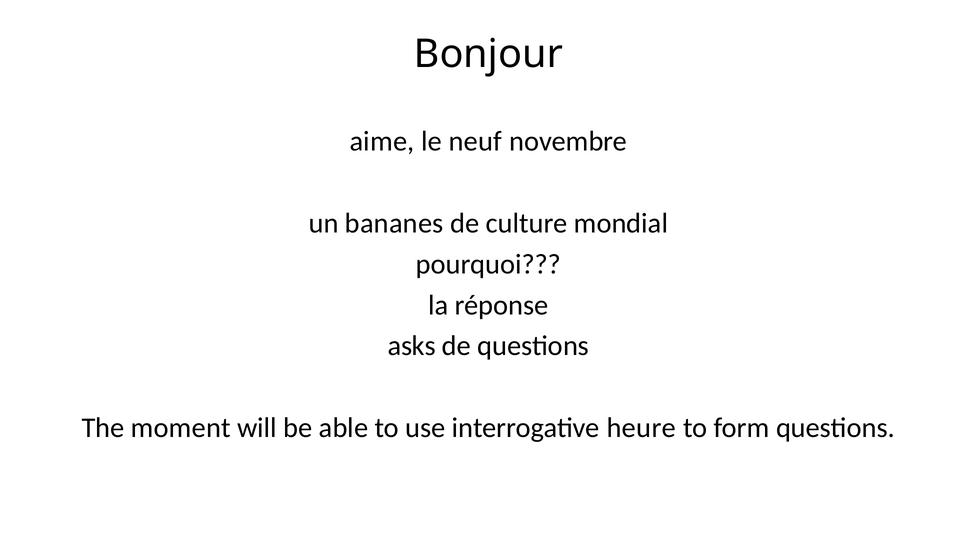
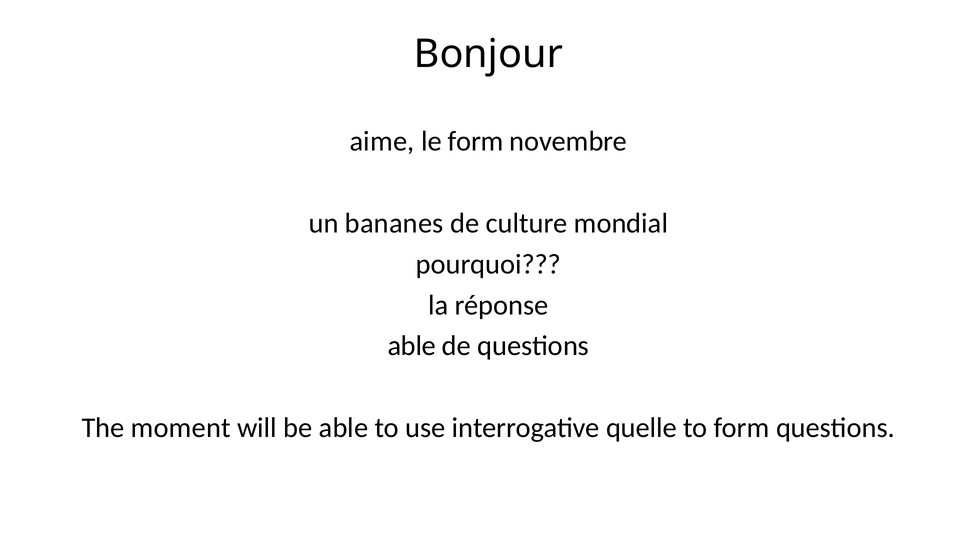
le neuf: neuf -> form (476, 141)
asks: asks -> able (412, 346)
heure: heure -> quelle (641, 428)
